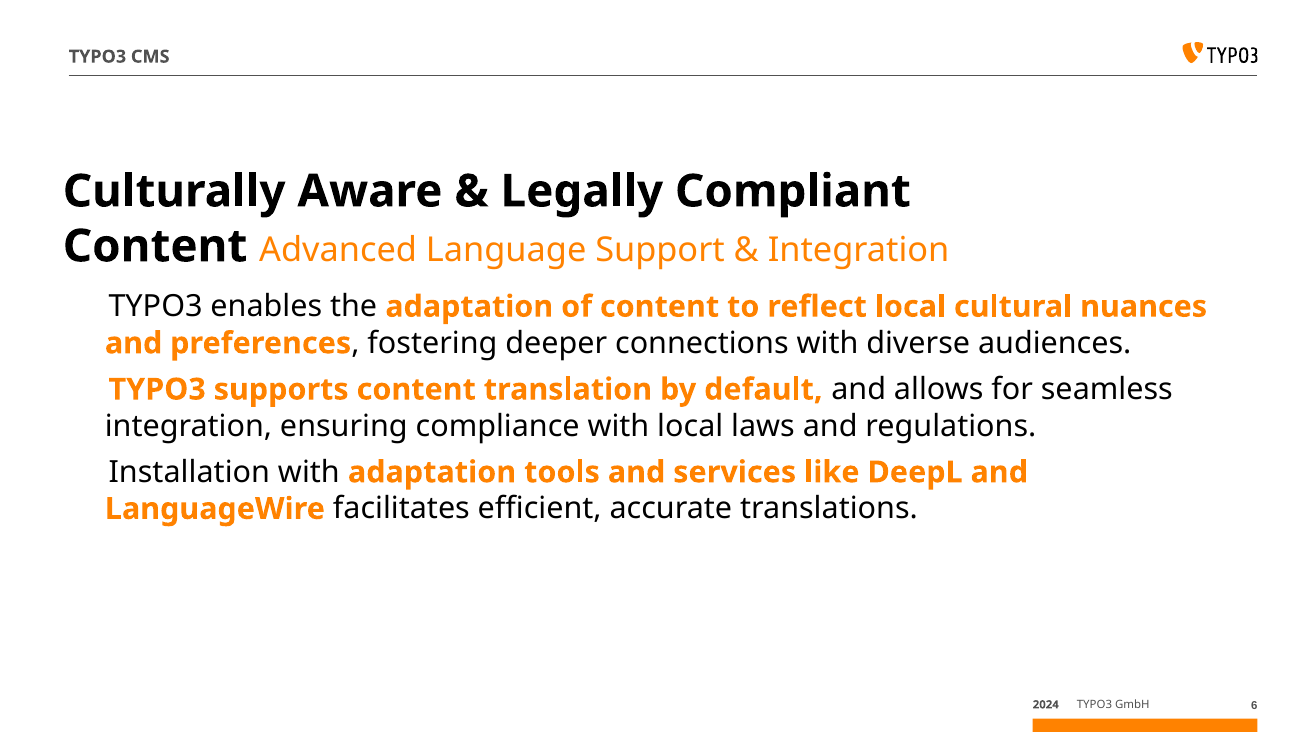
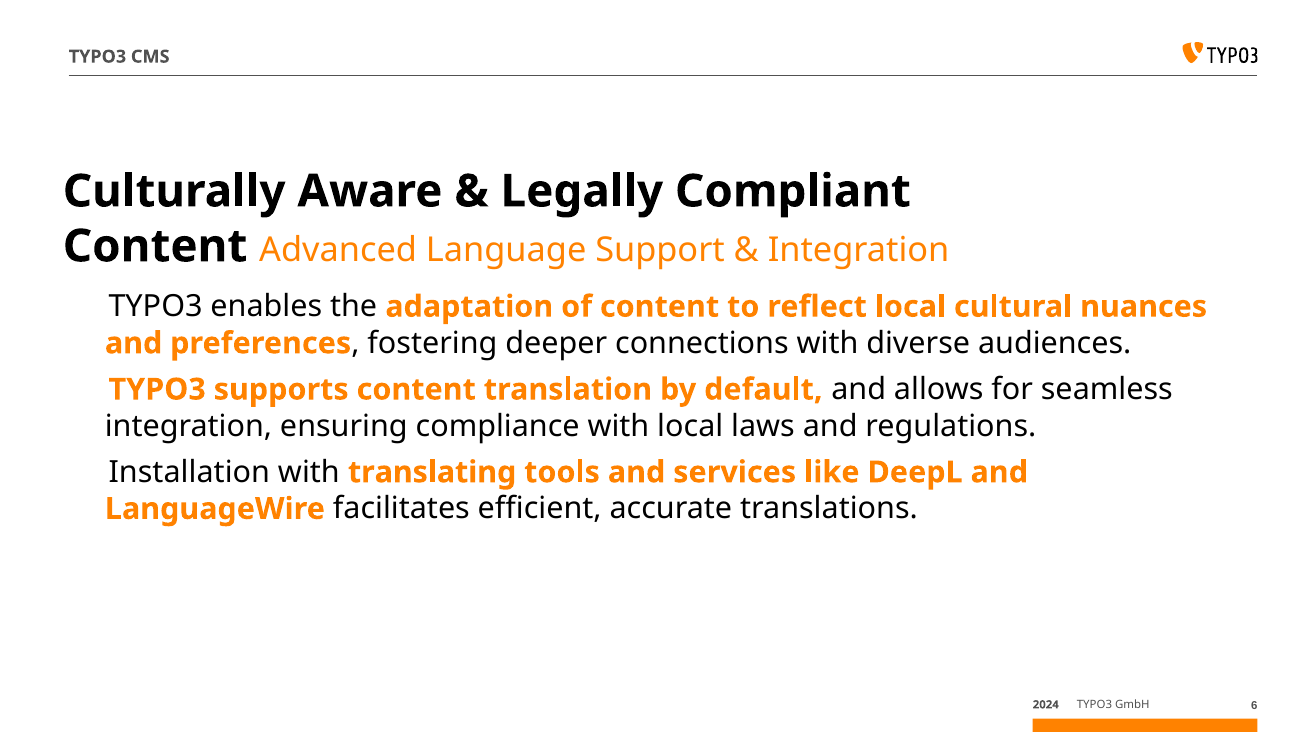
with adaptation: adaptation -> translating (432, 473)
